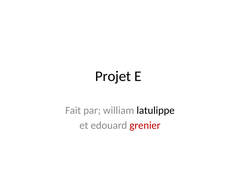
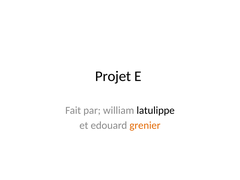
grenier colour: red -> orange (145, 125)
